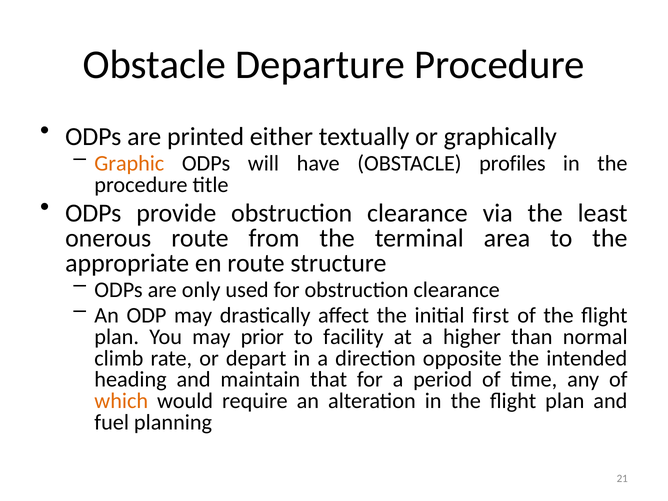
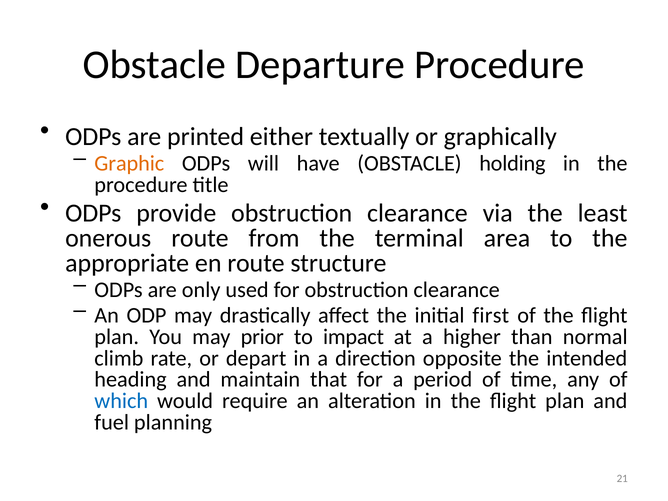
profiles: profiles -> holding (512, 163)
facility: facility -> impact (353, 337)
which colour: orange -> blue (121, 401)
